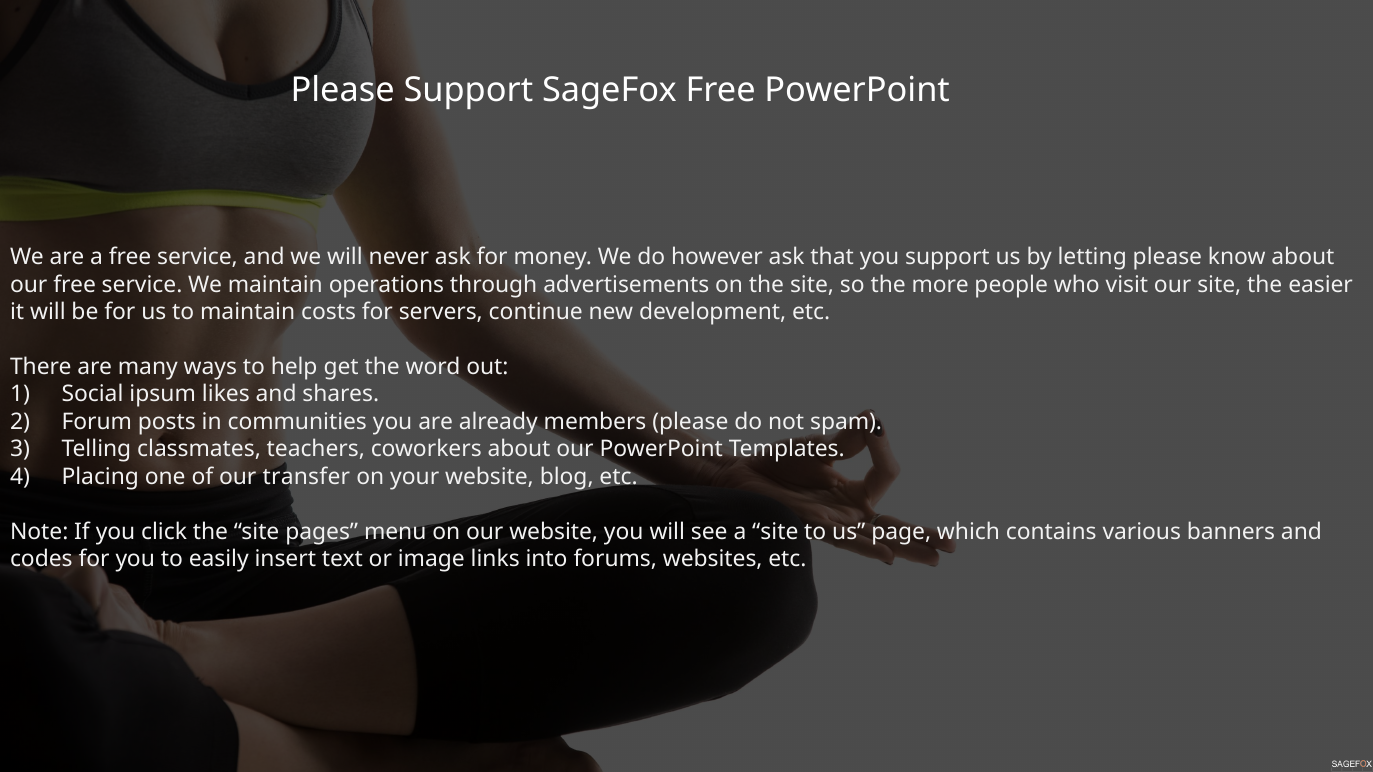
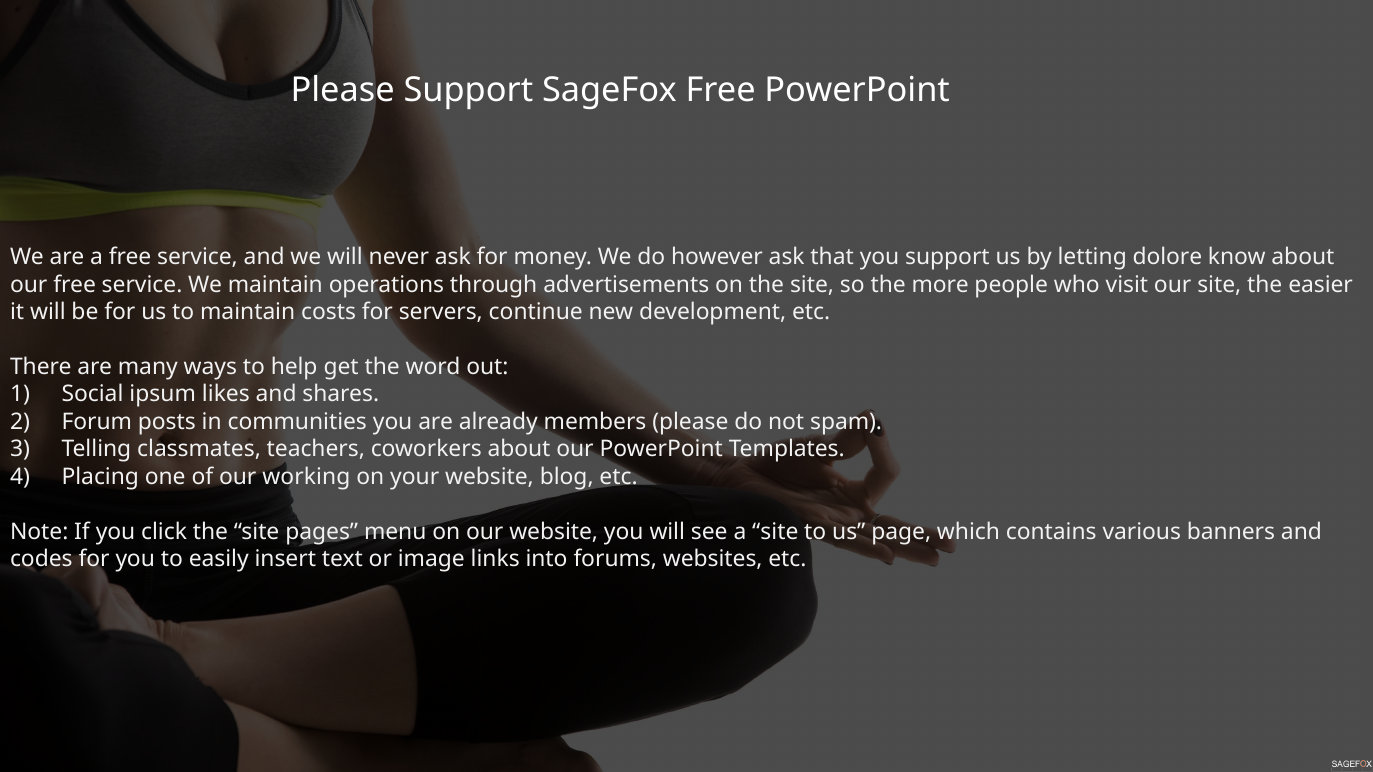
letting please: please -> dolore (1167, 257)
transfer: transfer -> working (306, 477)
